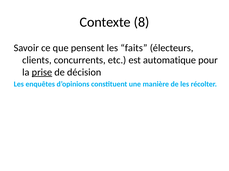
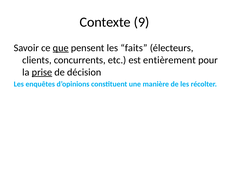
8: 8 -> 9 (142, 22)
que underline: none -> present (61, 48)
automatique: automatique -> entièrement (169, 60)
